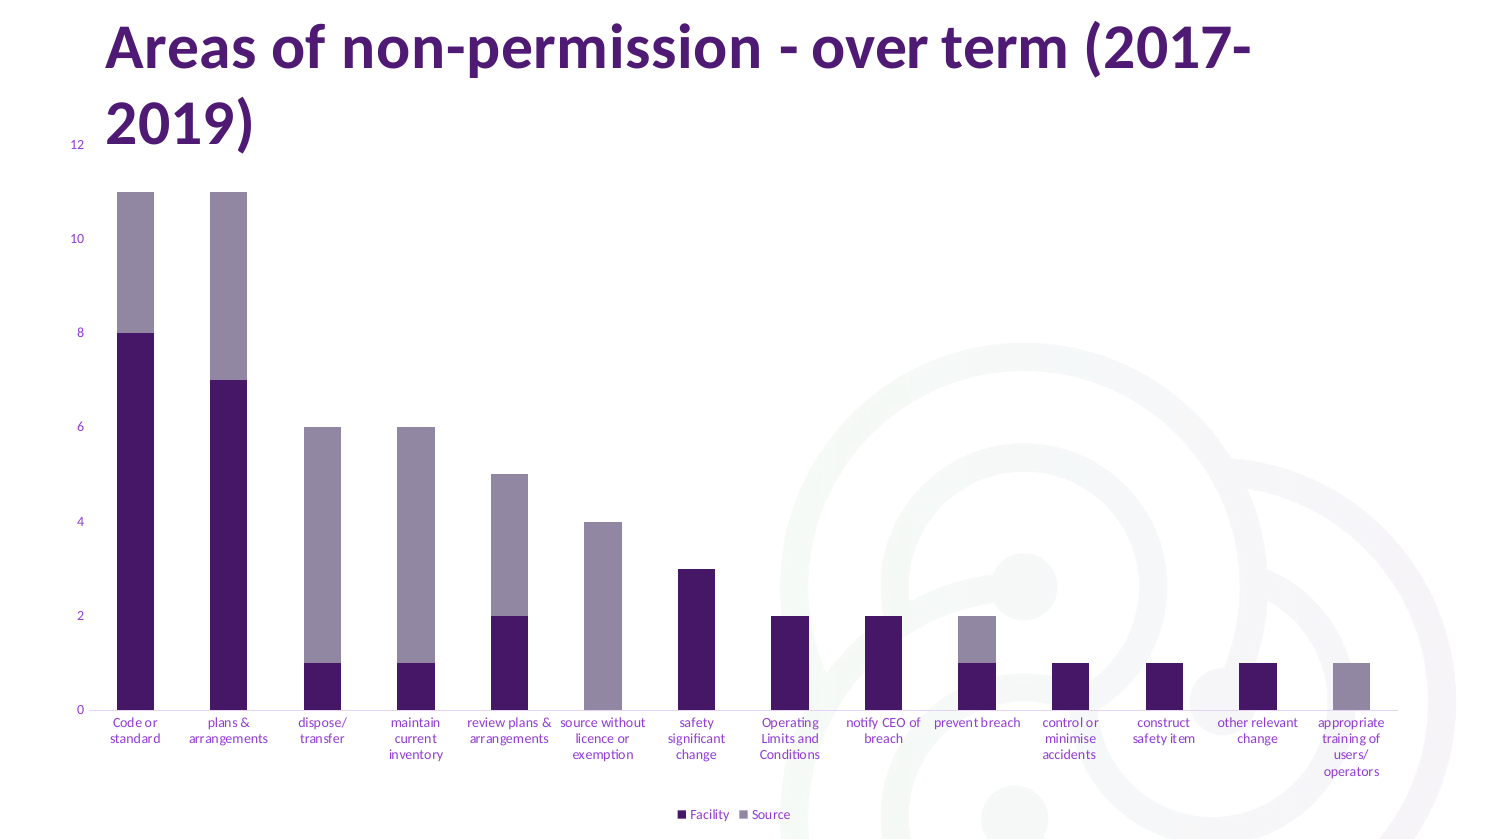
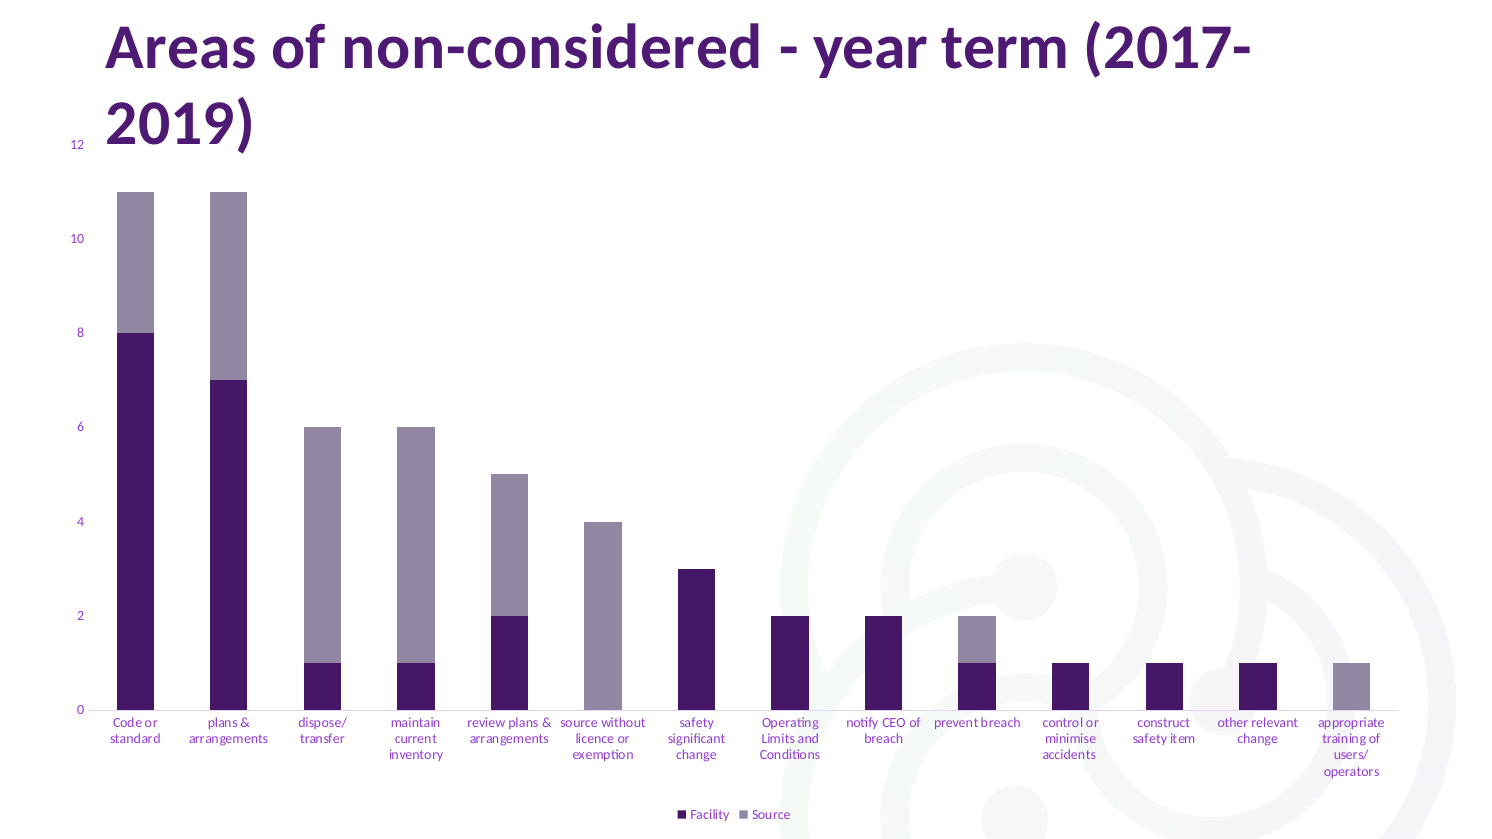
non-permission: non-permission -> non-considered (552, 47)
over: over -> year (870, 47)
